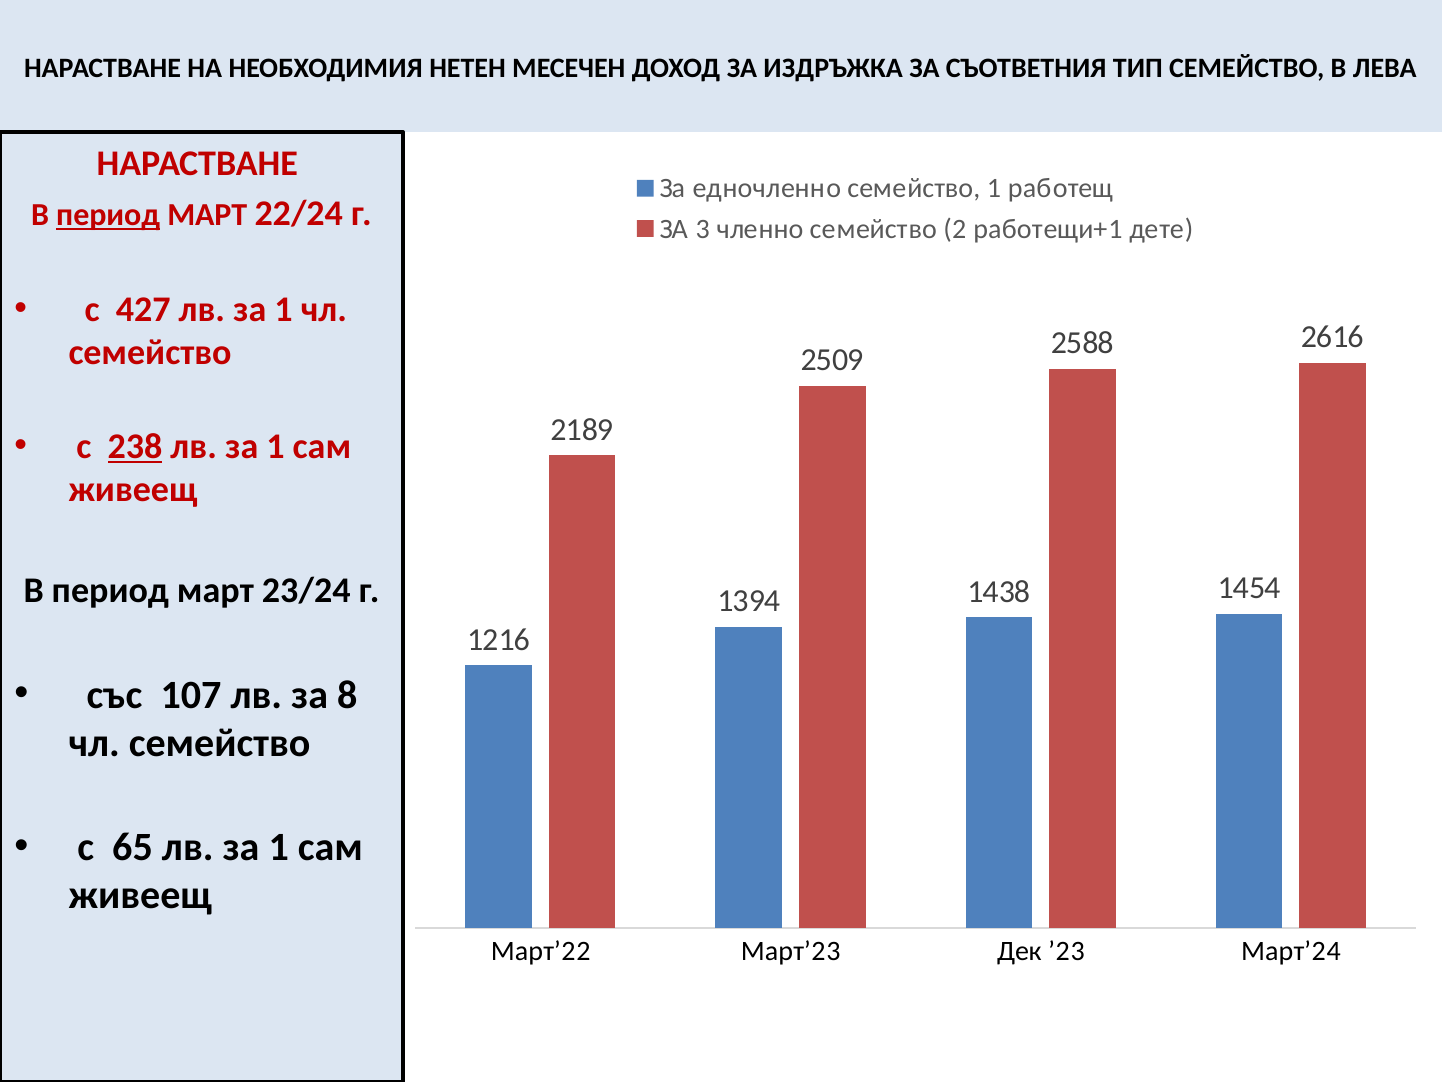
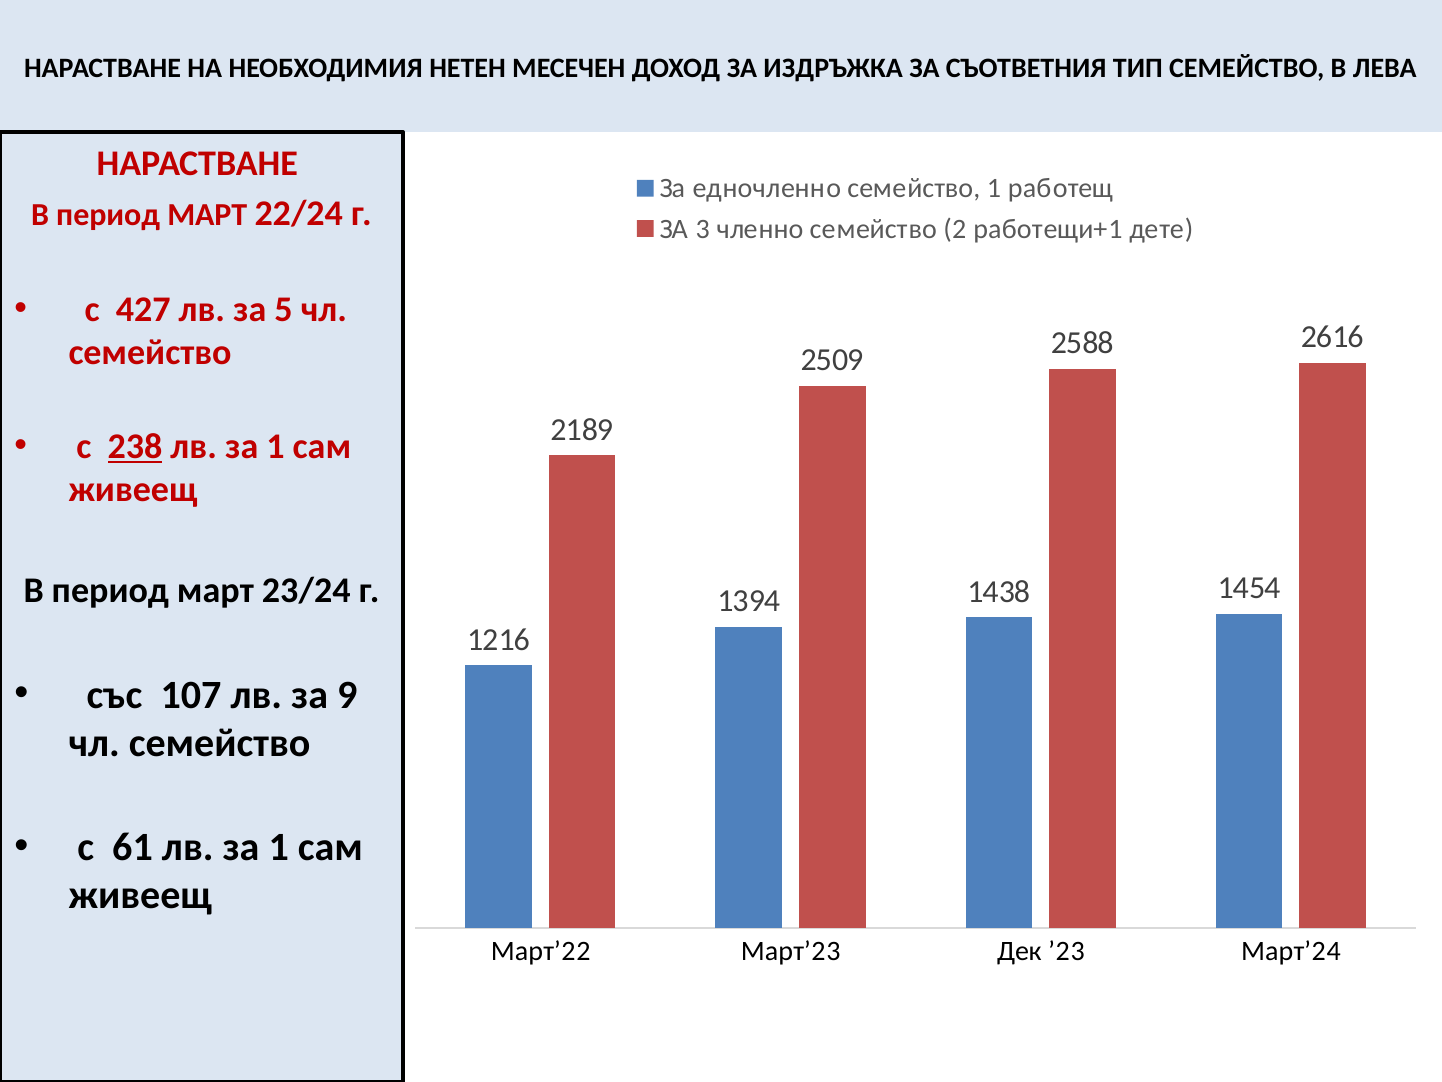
период underline: present -> none (108, 215)
427 лв за 1: 1 -> 5 (284, 309)
8: 8 -> 9 (347, 695)
65: 65 -> 61 (133, 847)
